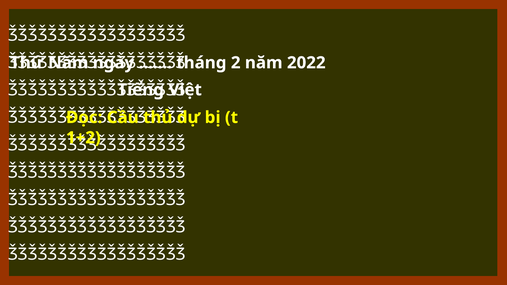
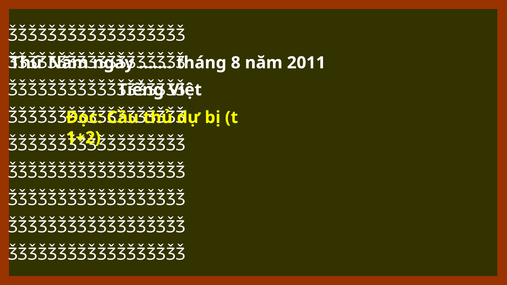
2: 2 -> 8 (236, 63)
2022: 2022 -> 2011 (306, 63)
